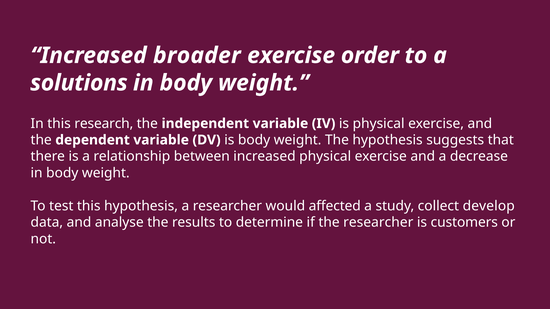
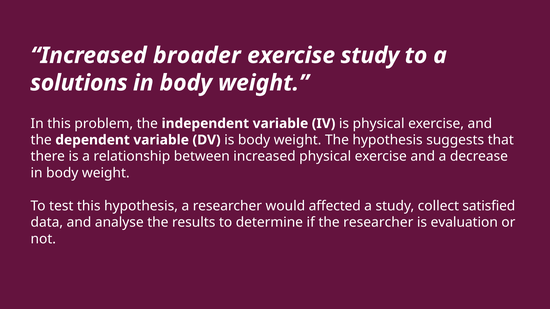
exercise order: order -> study (370, 56)
research: research -> problem (104, 124)
develop: develop -> satisfied (489, 206)
customers: customers -> evaluation (464, 223)
